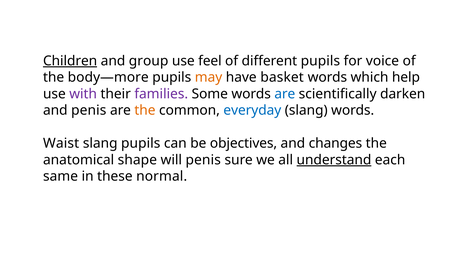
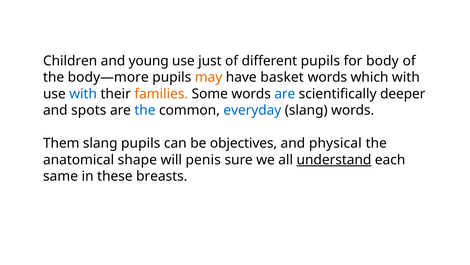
Children underline: present -> none (70, 61)
group: group -> young (149, 61)
feel: feel -> just (210, 61)
voice: voice -> body (382, 61)
which help: help -> with (406, 77)
with colour: purple -> blue (83, 94)
families colour: purple -> orange (161, 94)
darken: darken -> deeper (403, 94)
and penis: penis -> spots (89, 110)
the colour: orange -> blue (145, 110)
Waist: Waist -> Them (61, 143)
changes: changes -> physical (335, 143)
normal: normal -> breasts (162, 176)
